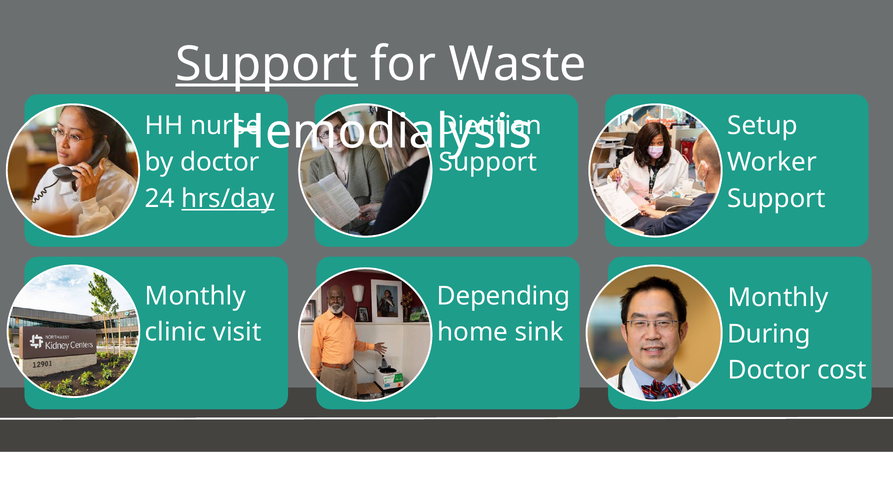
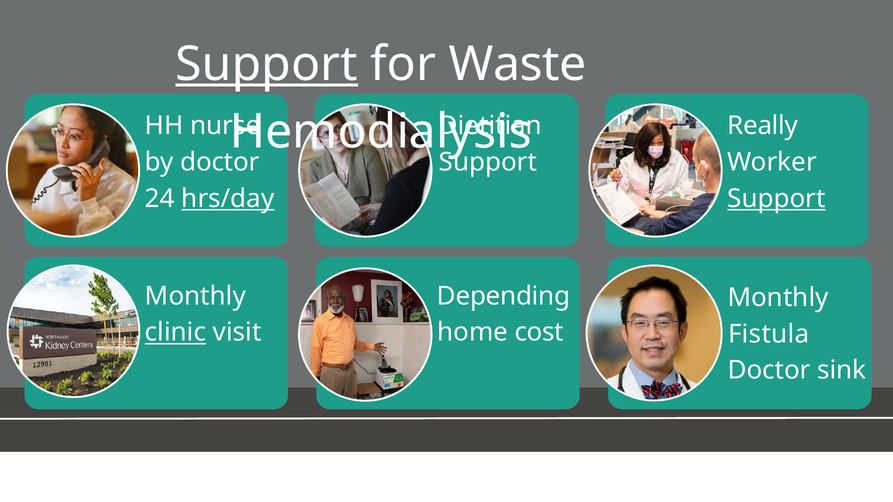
Setup: Setup -> Really (763, 126)
Support underline: none -> present (776, 199)
clinic underline: none -> present (176, 333)
sink: sink -> cost (539, 333)
During: During -> Fistula (769, 334)
cost: cost -> sink (842, 371)
